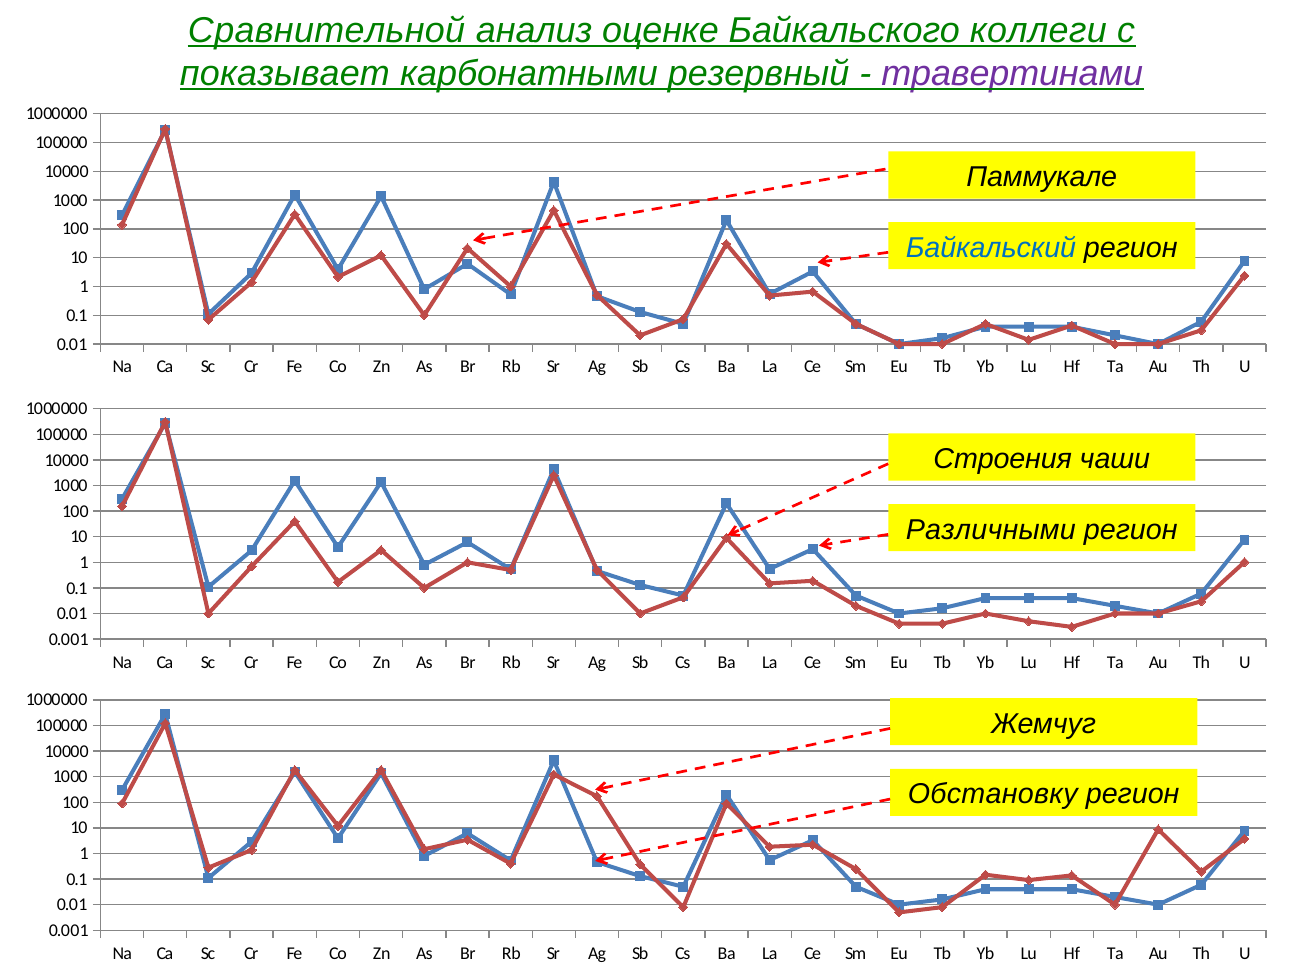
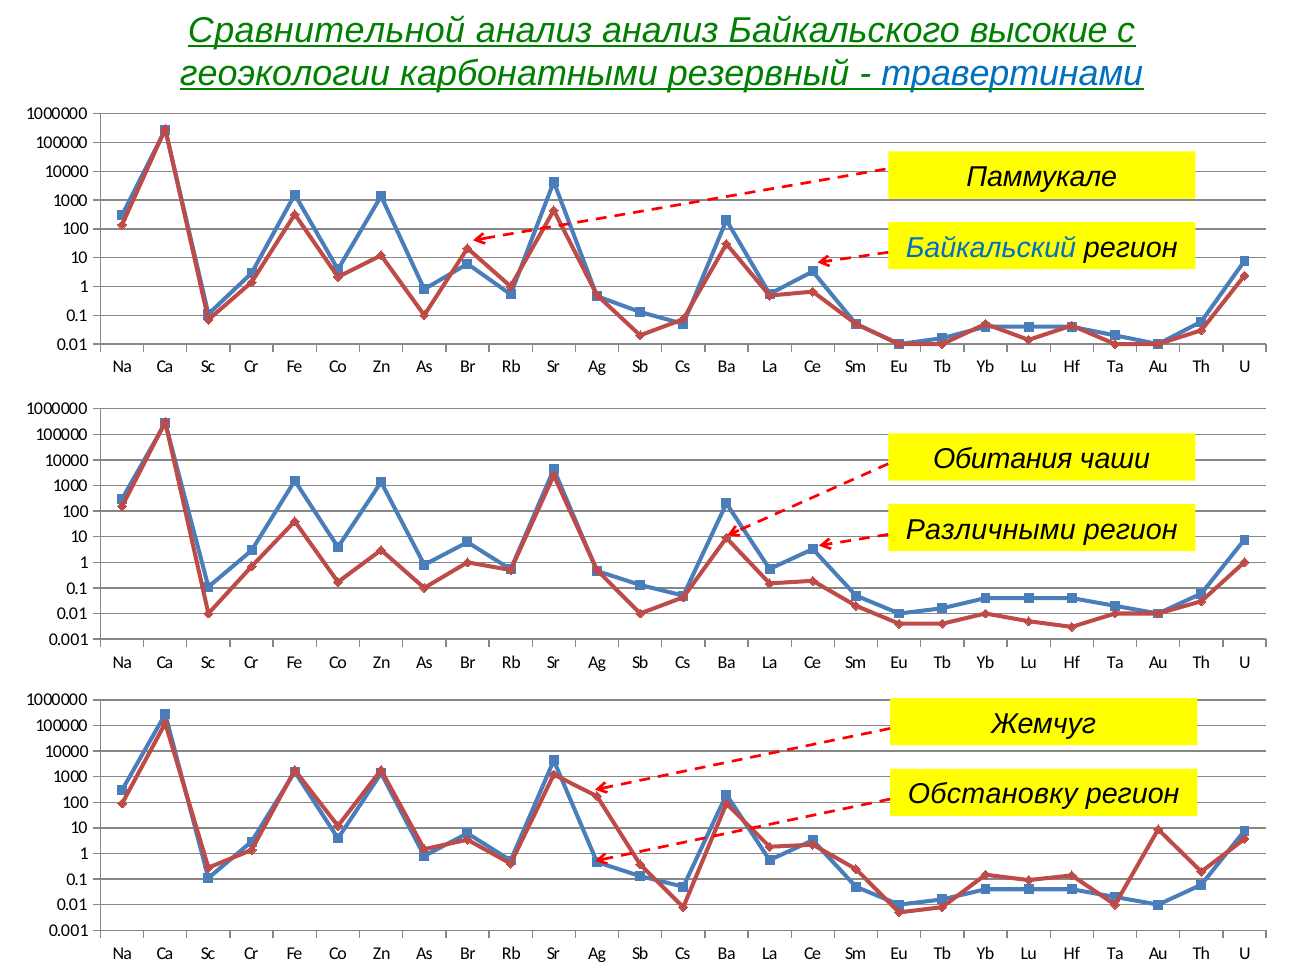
анализ оценке: оценке -> анализ (660, 30)
коллеги: коллеги -> высокие (1039, 30)
показывает: показывает -> геоэкологии (285, 73)
травертинами colour: purple -> blue (1012, 73)
Строения: Строения -> Обитания (1003, 459)
